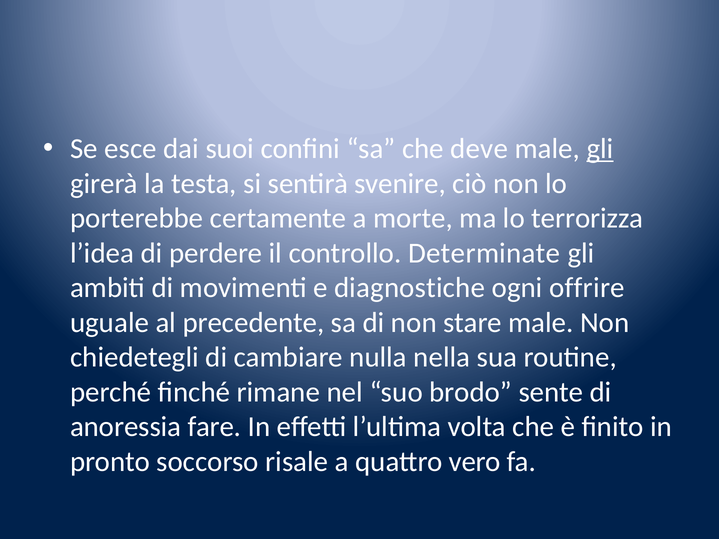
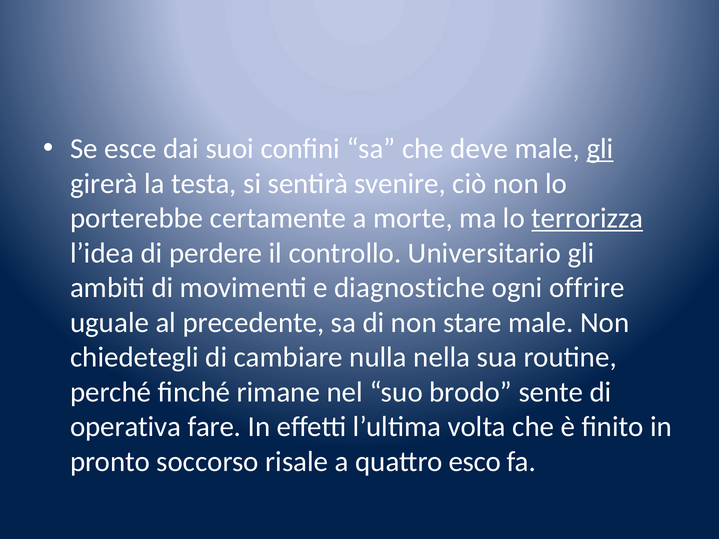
terrorizza underline: none -> present (587, 218)
Determinate: Determinate -> Universitario (484, 253)
anoressia: anoressia -> operativa (126, 427)
vero: vero -> esco (475, 462)
